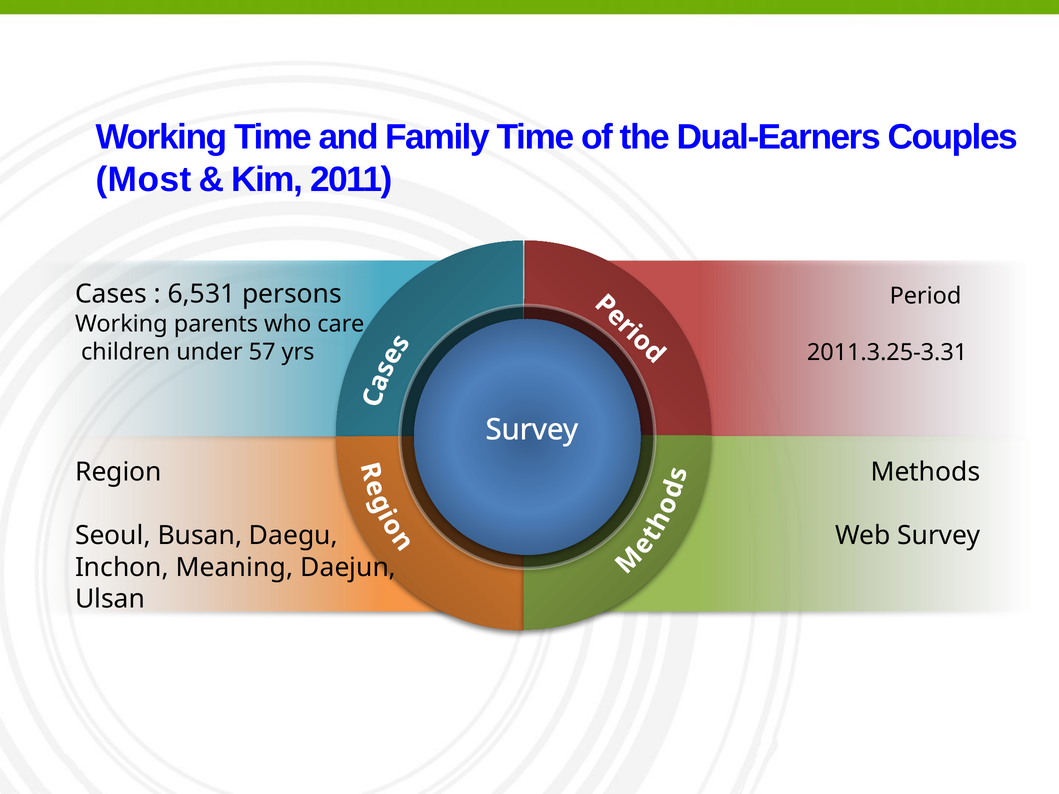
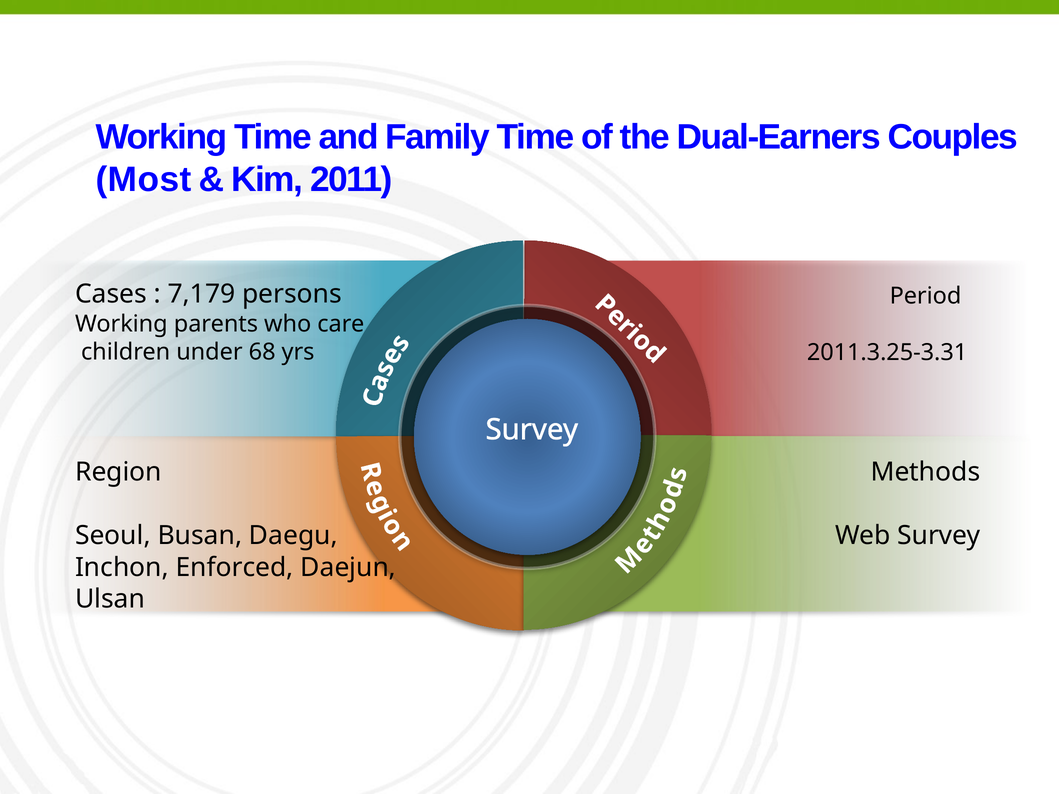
6,531: 6,531 -> 7,179 (202, 294)
57: 57 -> 68 (262, 352)
Meaning: Meaning -> Enforced (235, 568)
